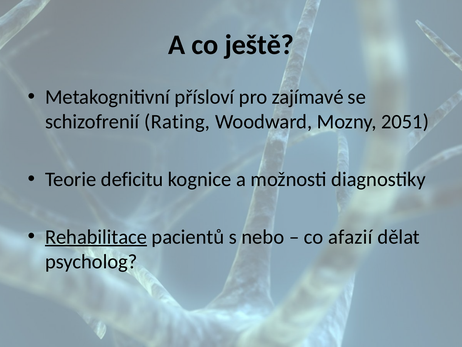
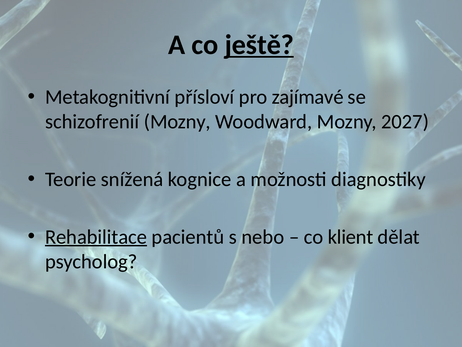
ještě underline: none -> present (259, 45)
schizofrenií Rating: Rating -> Mozny (177, 122)
2051: 2051 -> 2027 (405, 122)
deficitu: deficitu -> snížená (132, 179)
afazií: afazií -> klient (351, 237)
